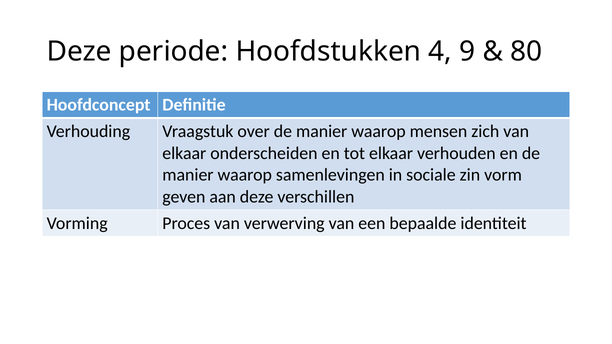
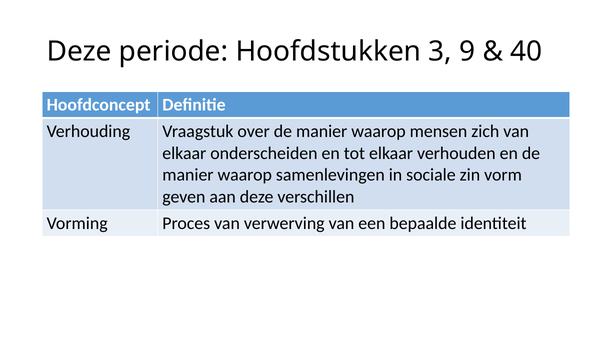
4: 4 -> 3 (440, 51)
80: 80 -> 40 (526, 51)
